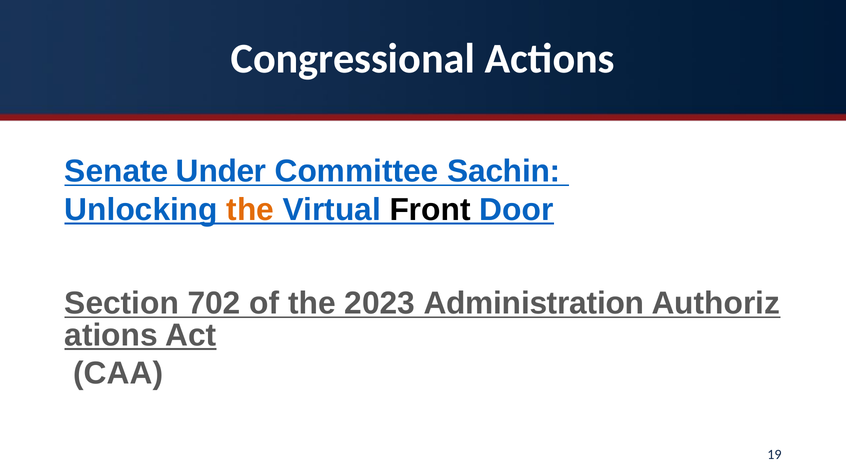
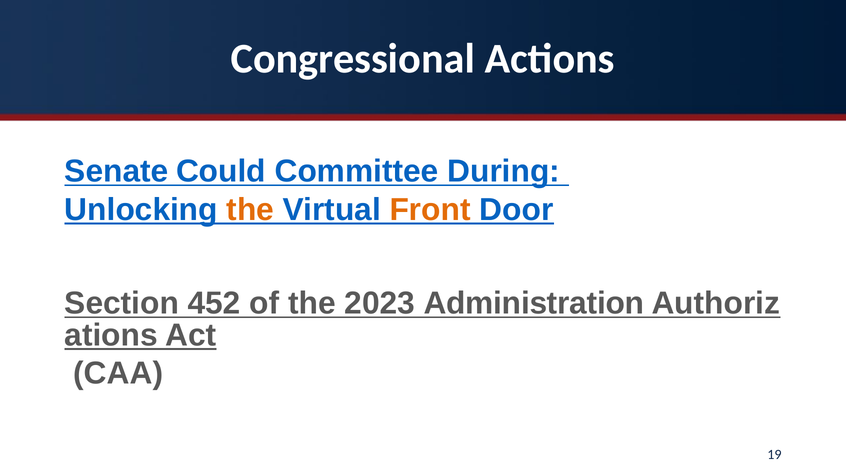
Under: Under -> Could (221, 171)
Sachin: Sachin -> During (504, 171)
Front colour: black -> orange (430, 210)
702: 702 -> 452 (214, 303)
